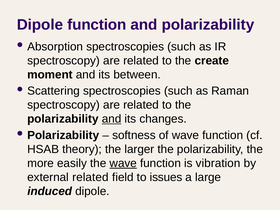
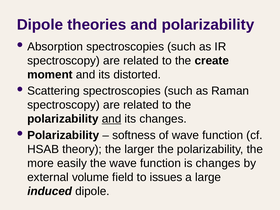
Dipole function: function -> theories (97, 25)
between: between -> distorted (137, 75)
wave underline: present -> none (123, 163)
is vibration: vibration -> changes (218, 163)
external related: related -> volume (91, 177)
